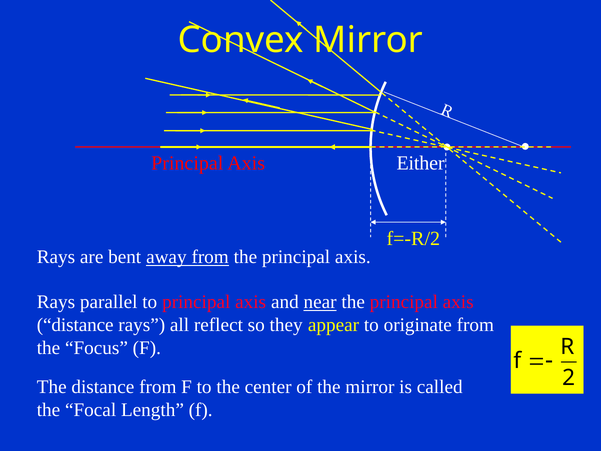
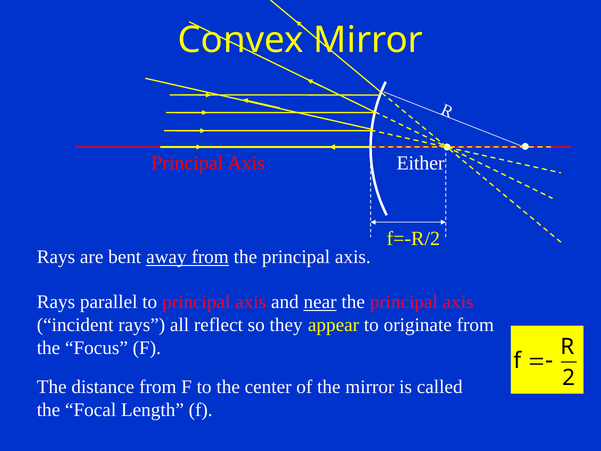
distance: distance -> incident (75, 325)
